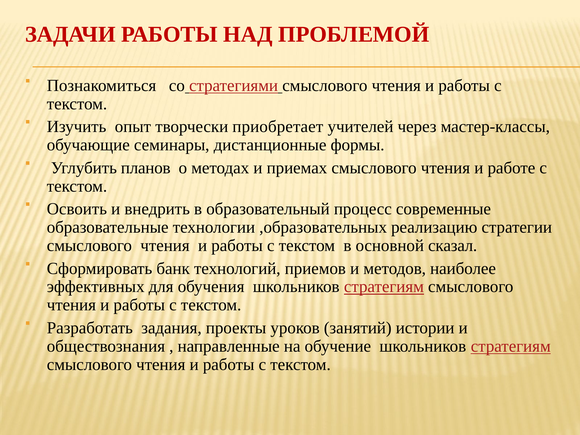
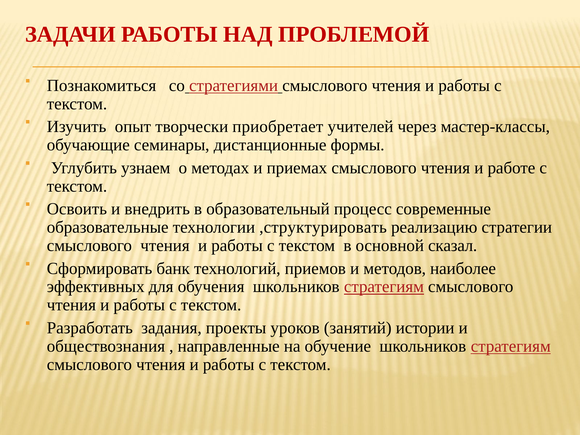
планов: планов -> узнаем (146, 168)
,образовательных: ,образовательных -> ,структурировать (323, 227)
